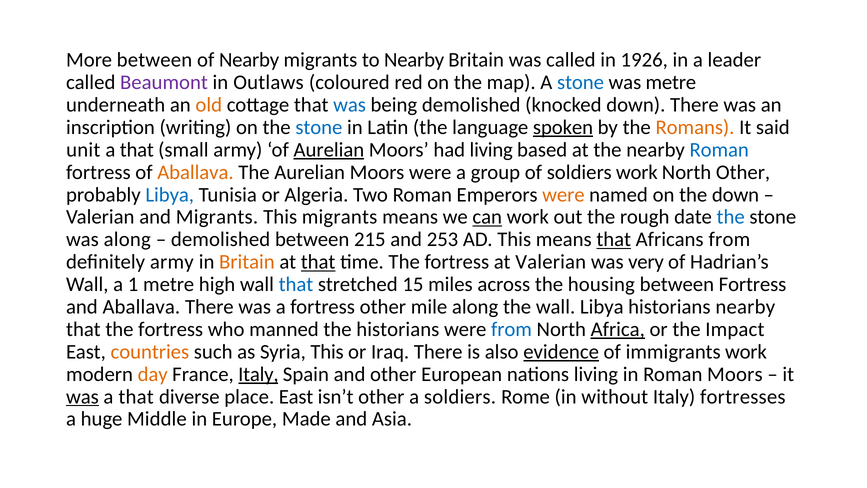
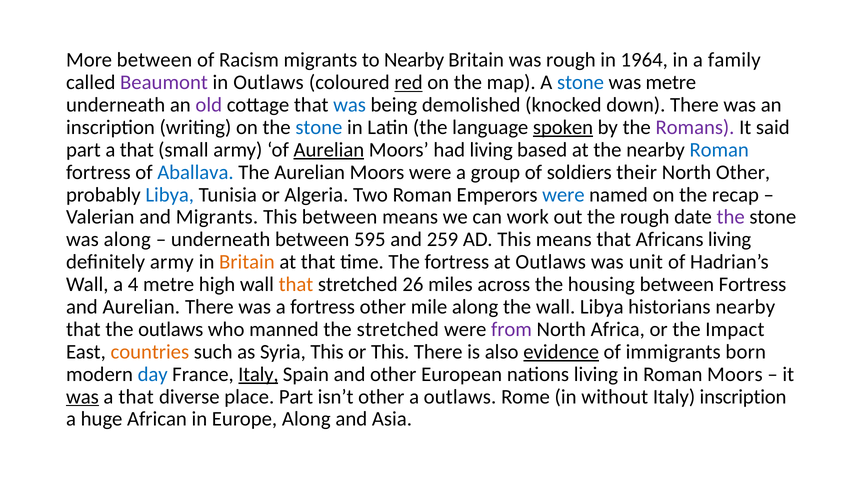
of Nearby: Nearby -> Racism (249, 60)
was called: called -> rough (571, 60)
1926: 1926 -> 1964 (644, 60)
leader: leader -> family (734, 60)
red underline: none -> present (409, 82)
old colour: orange -> purple (209, 105)
Romans colour: orange -> purple (695, 127)
unit: unit -> part (83, 150)
Aballava colour: orange -> blue (195, 172)
soldiers work: work -> their (637, 172)
were colour: orange -> blue (563, 195)
the down: down -> recap (735, 195)
This migrants: migrants -> between (340, 217)
can underline: present -> none (487, 217)
the colour: blue -> purple (731, 217)
demolished: demolished -> underneath (221, 239)
215: 215 -> 595 (370, 239)
253: 253 -> 259 (443, 239)
that underline: present -> none (614, 239)
Africans from: from -> living (730, 239)
that underline: present -> none (318, 262)
at Valerian: Valerian -> Outlaws (551, 262)
very: very -> unit (646, 262)
1: 1 -> 4 (133, 284)
that colour: blue -> orange (296, 284)
15: 15 -> 26 (413, 284)
and Aballava: Aballava -> Aurelian (141, 307)
that the fortress: fortress -> outlaws (171, 329)
the historians: historians -> stretched (398, 329)
from colour: blue -> purple (512, 329)
Africa underline: present -> none (618, 329)
or Iraq: Iraq -> This (390, 352)
immigrants work: work -> born (746, 352)
day colour: orange -> blue (153, 374)
place East: East -> Part (296, 396)
a soldiers: soldiers -> outlaws (460, 396)
Italy fortresses: fortresses -> inscription (743, 396)
Middle: Middle -> African (157, 419)
Europe Made: Made -> Along (306, 419)
